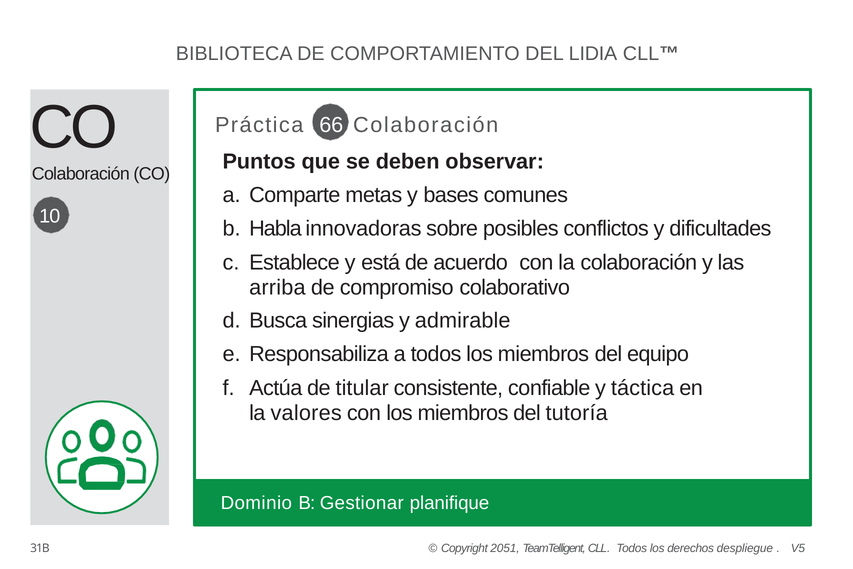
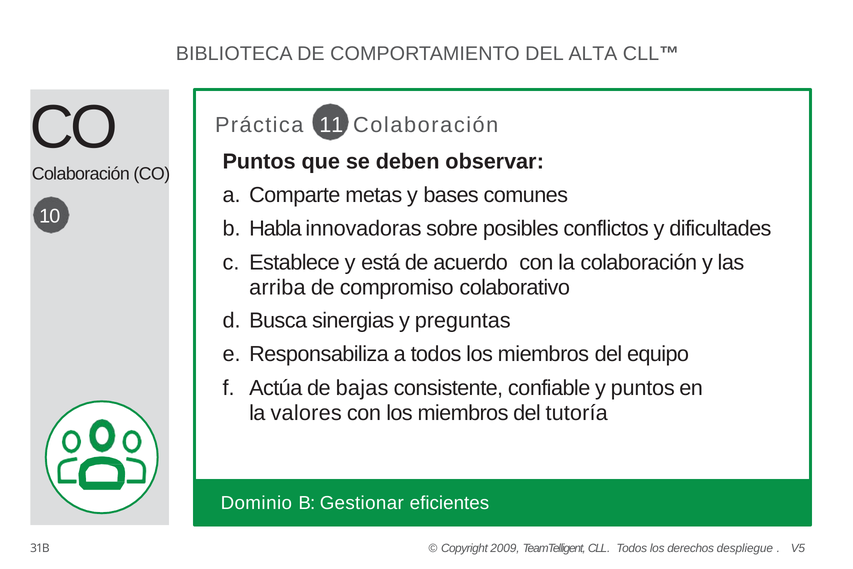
LIDIA: LIDIA -> ALTA (593, 54)
66: 66 -> 11 (331, 125)
admirable: admirable -> preguntas (463, 320)
titular: titular -> bajas (362, 388)
y táctica: táctica -> puntos (643, 388)
planifique: planifique -> eficientes (449, 503)
2051: 2051 -> 2009 (505, 548)
